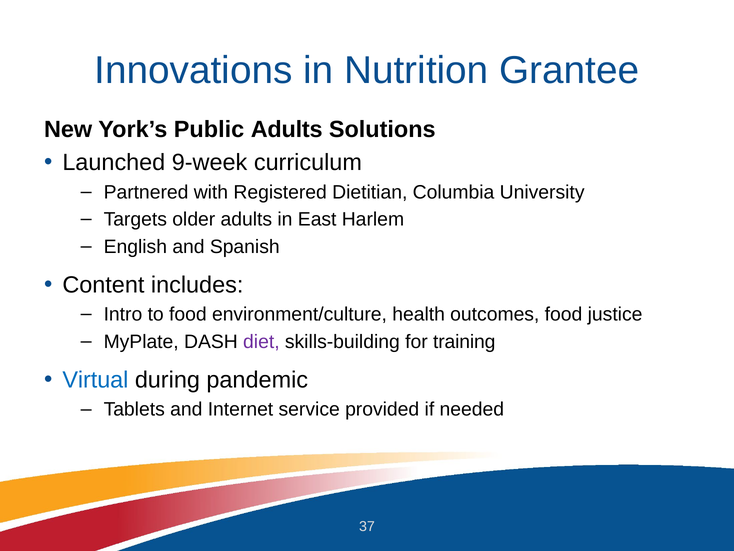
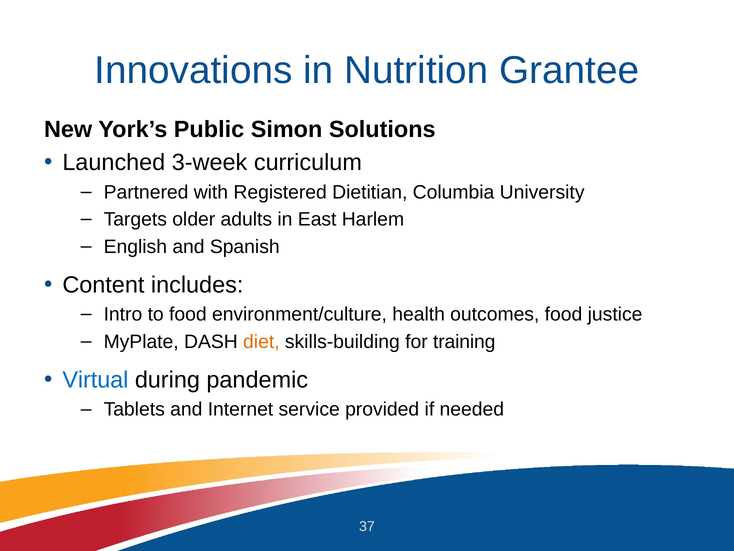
Public Adults: Adults -> Simon (287, 129)
9-week: 9-week -> 3-week (210, 162)
diet colour: purple -> orange (261, 342)
